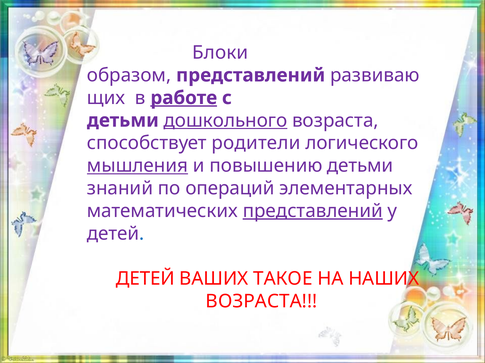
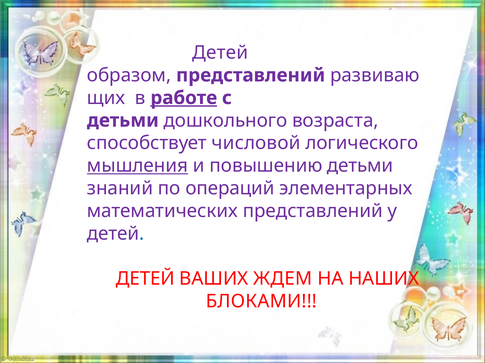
Блоки: Блоки -> Детей (220, 53)
дошкольного underline: present -> none (225, 121)
родители: родители -> числовой (256, 143)
представлений underline: present -> none (313, 211)
ТАКОЕ: ТАКОЕ -> ЖДЕМ (283, 279)
ВОЗРАСТА: ВОЗРАСТА -> БЛОКАМИ (261, 302)
